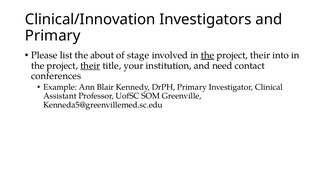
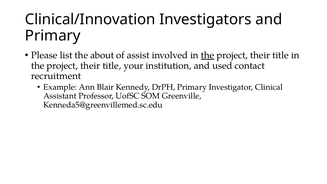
stage: stage -> assist (138, 55)
into: into -> title (281, 55)
their underline: present -> none (90, 66)
need: need -> used (222, 66)
conferences: conferences -> recruitment (56, 76)
